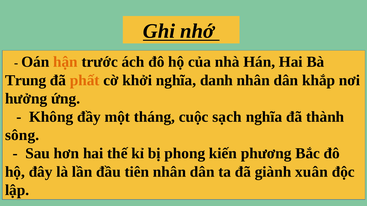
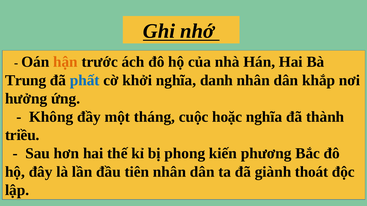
phất colour: orange -> blue (85, 80)
sạch: sạch -> hoặc (227, 117)
sông: sông -> triều (22, 135)
xuân: xuân -> thoát (312, 172)
